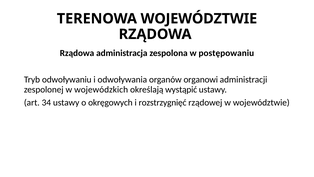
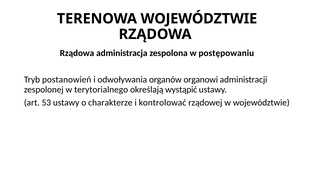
odwoływaniu: odwoływaniu -> postanowień (67, 79)
wojewódzkich: wojewódzkich -> terytorialnego (101, 89)
34: 34 -> 53 (46, 102)
okręgowych: okręgowych -> charakterze (110, 102)
rozstrzygnięć: rozstrzygnięć -> kontrolować (162, 102)
